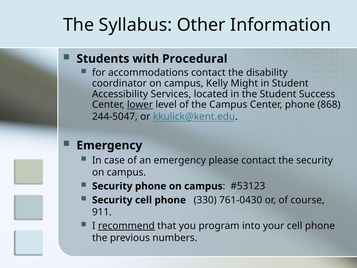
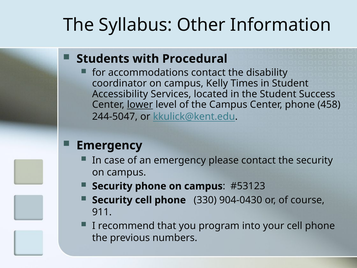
Might: Might -> Times (244, 83)
868: 868 -> 458 (329, 105)
761-0430: 761-0430 -> 904-0430 (241, 200)
recommend underline: present -> none (126, 226)
